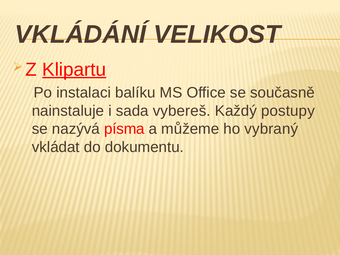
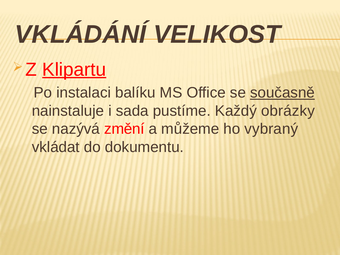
současně underline: none -> present (282, 93)
vybereš: vybereš -> pustíme (182, 111)
postupy: postupy -> obrázky (288, 111)
písma: písma -> změní (124, 129)
